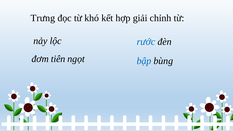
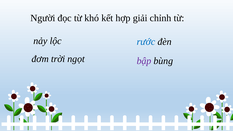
Trưng: Trưng -> Người (43, 18)
tiên: tiên -> trời (58, 59)
bập colour: blue -> purple (144, 61)
